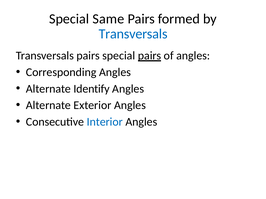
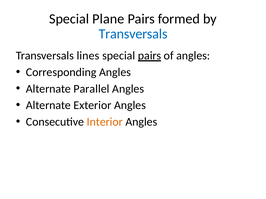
Same: Same -> Plane (108, 19)
Transversals pairs: pairs -> lines (88, 56)
Identify: Identify -> Parallel (91, 89)
Interior colour: blue -> orange (105, 122)
